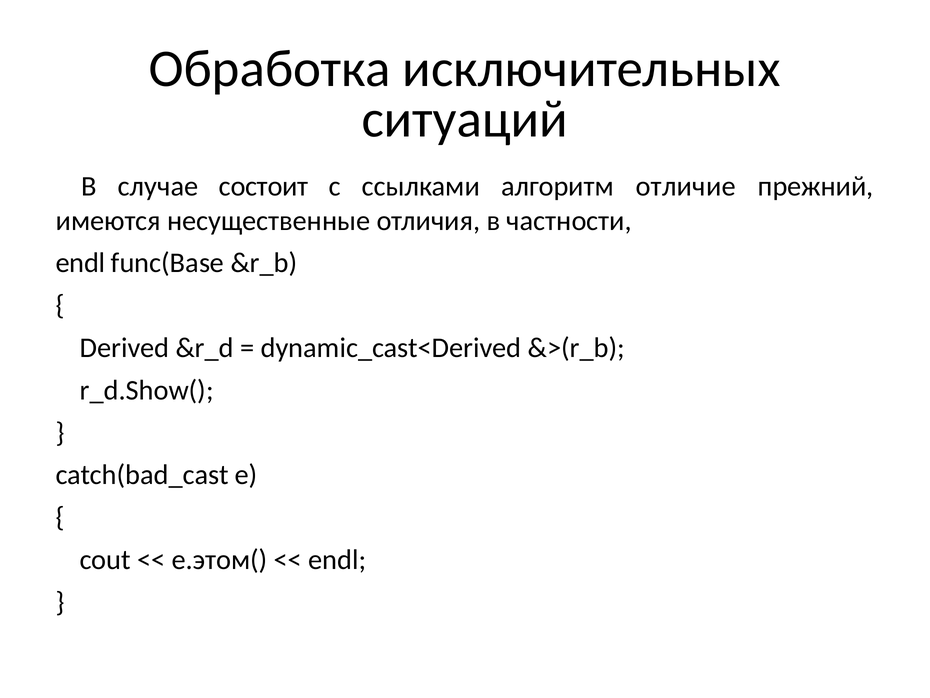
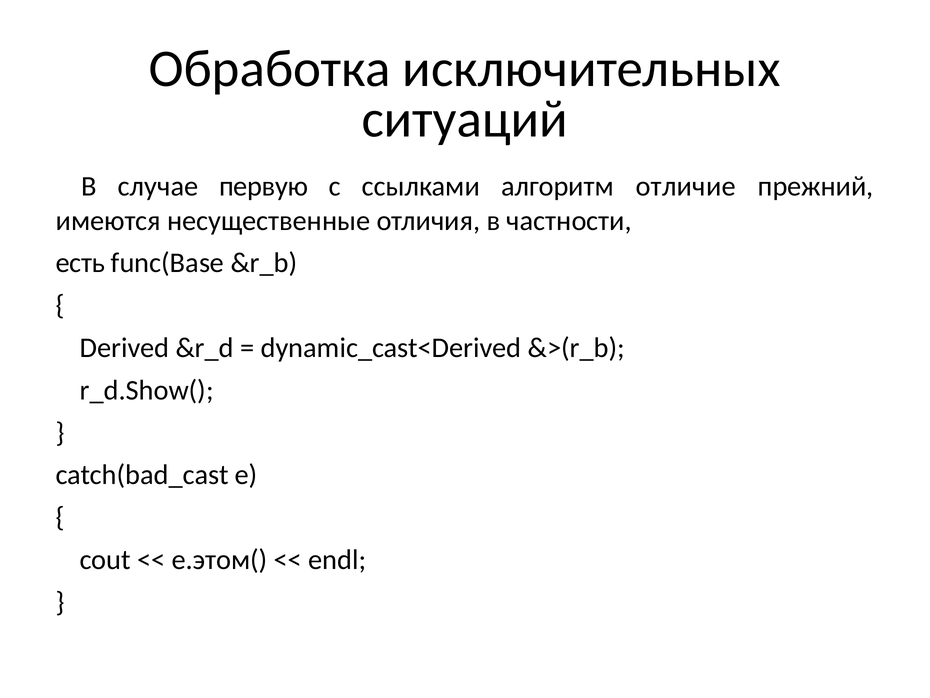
состоит: состоит -> первую (264, 186)
endl: endl -> есть (80, 263)
